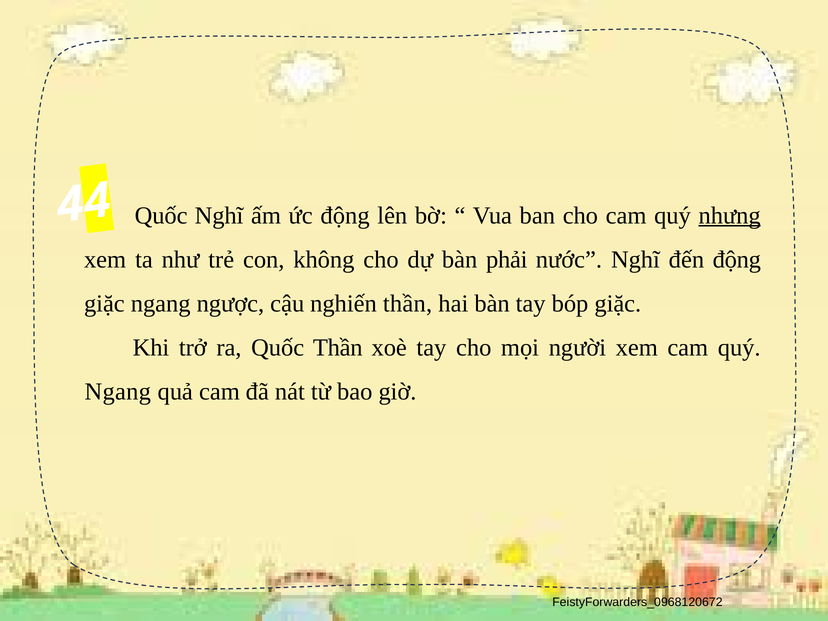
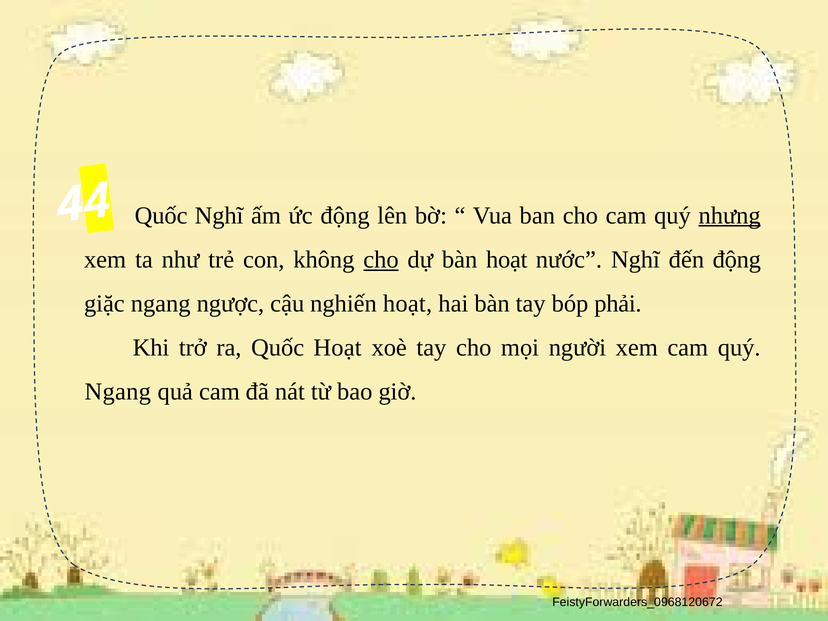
cho underline: none -> present (381, 260)
bàn phải: phải -> hoạt (507, 260)
nghiến thần: thần -> hoạt (408, 304)
bóp giặc: giặc -> phải (618, 304)
Quốc Thần: Thần -> Hoạt (338, 348)
